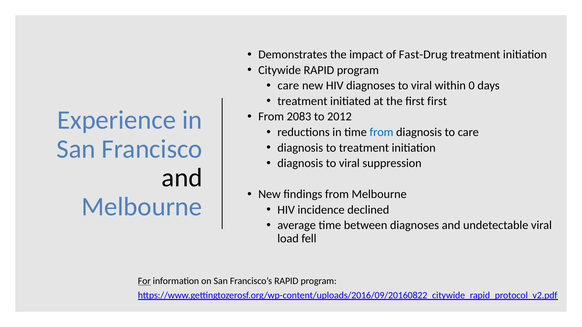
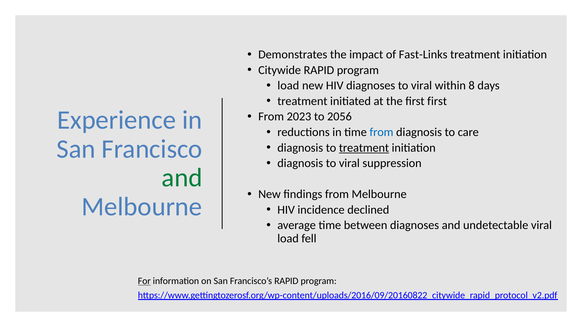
Fast-Drug: Fast-Drug -> Fast-Links (423, 55)
care: care -> load (288, 86)
0: 0 -> 8 (472, 86)
2083: 2083 -> 2023 (299, 117)
2012: 2012 -> 2056 (339, 117)
treatment underline: none -> present (364, 148)
and colour: black -> green (182, 178)
